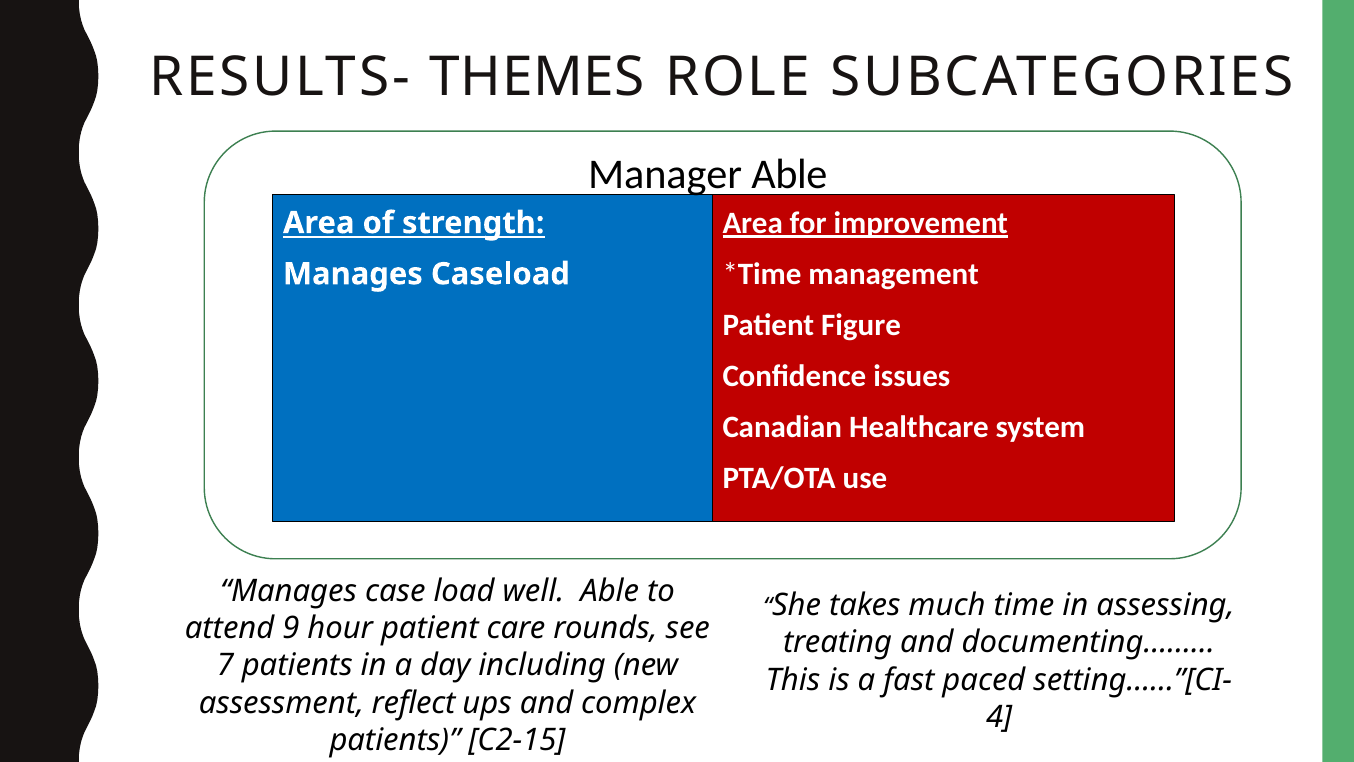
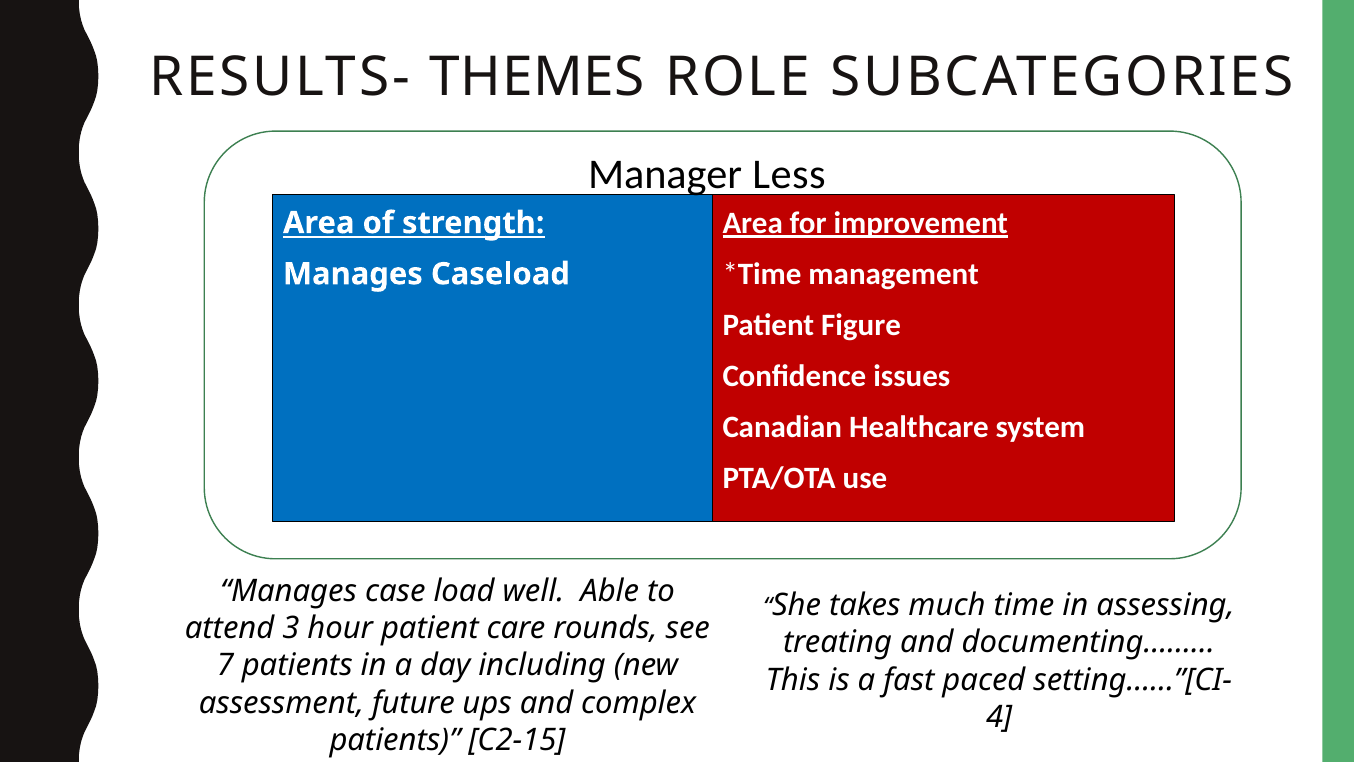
Manager Able: Able -> Less (789, 175)
9: 9 -> 3 (291, 628)
reflect: reflect -> future (413, 703)
